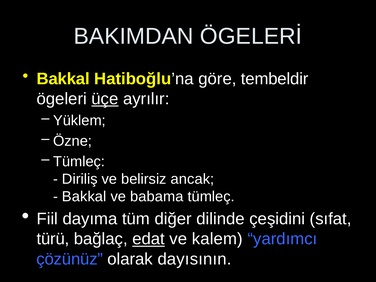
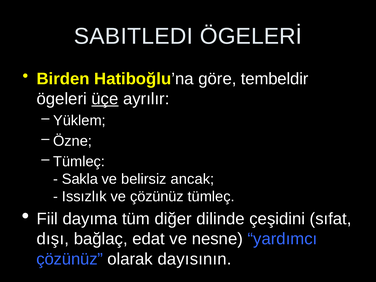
BAKIMDAN: BAKIMDAN -> SABITLEDI (133, 36)
Bakkal: Bakkal -> Birden (63, 79)
Diriliş: Diriliş -> Sakla (80, 179)
Bakkal: Bakkal -> Issızlık (84, 197)
ve babama: babama -> çözünüz (157, 197)
türü: türü -> dışı (53, 239)
edat underline: present -> none (149, 239)
kalem: kalem -> nesne (217, 239)
